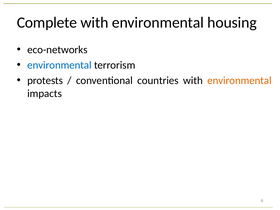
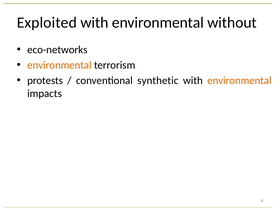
Complete: Complete -> Exploited (47, 23)
housing: housing -> without (232, 23)
environmental colour: blue -> orange (59, 65)
countries: countries -> synthetic (158, 80)
